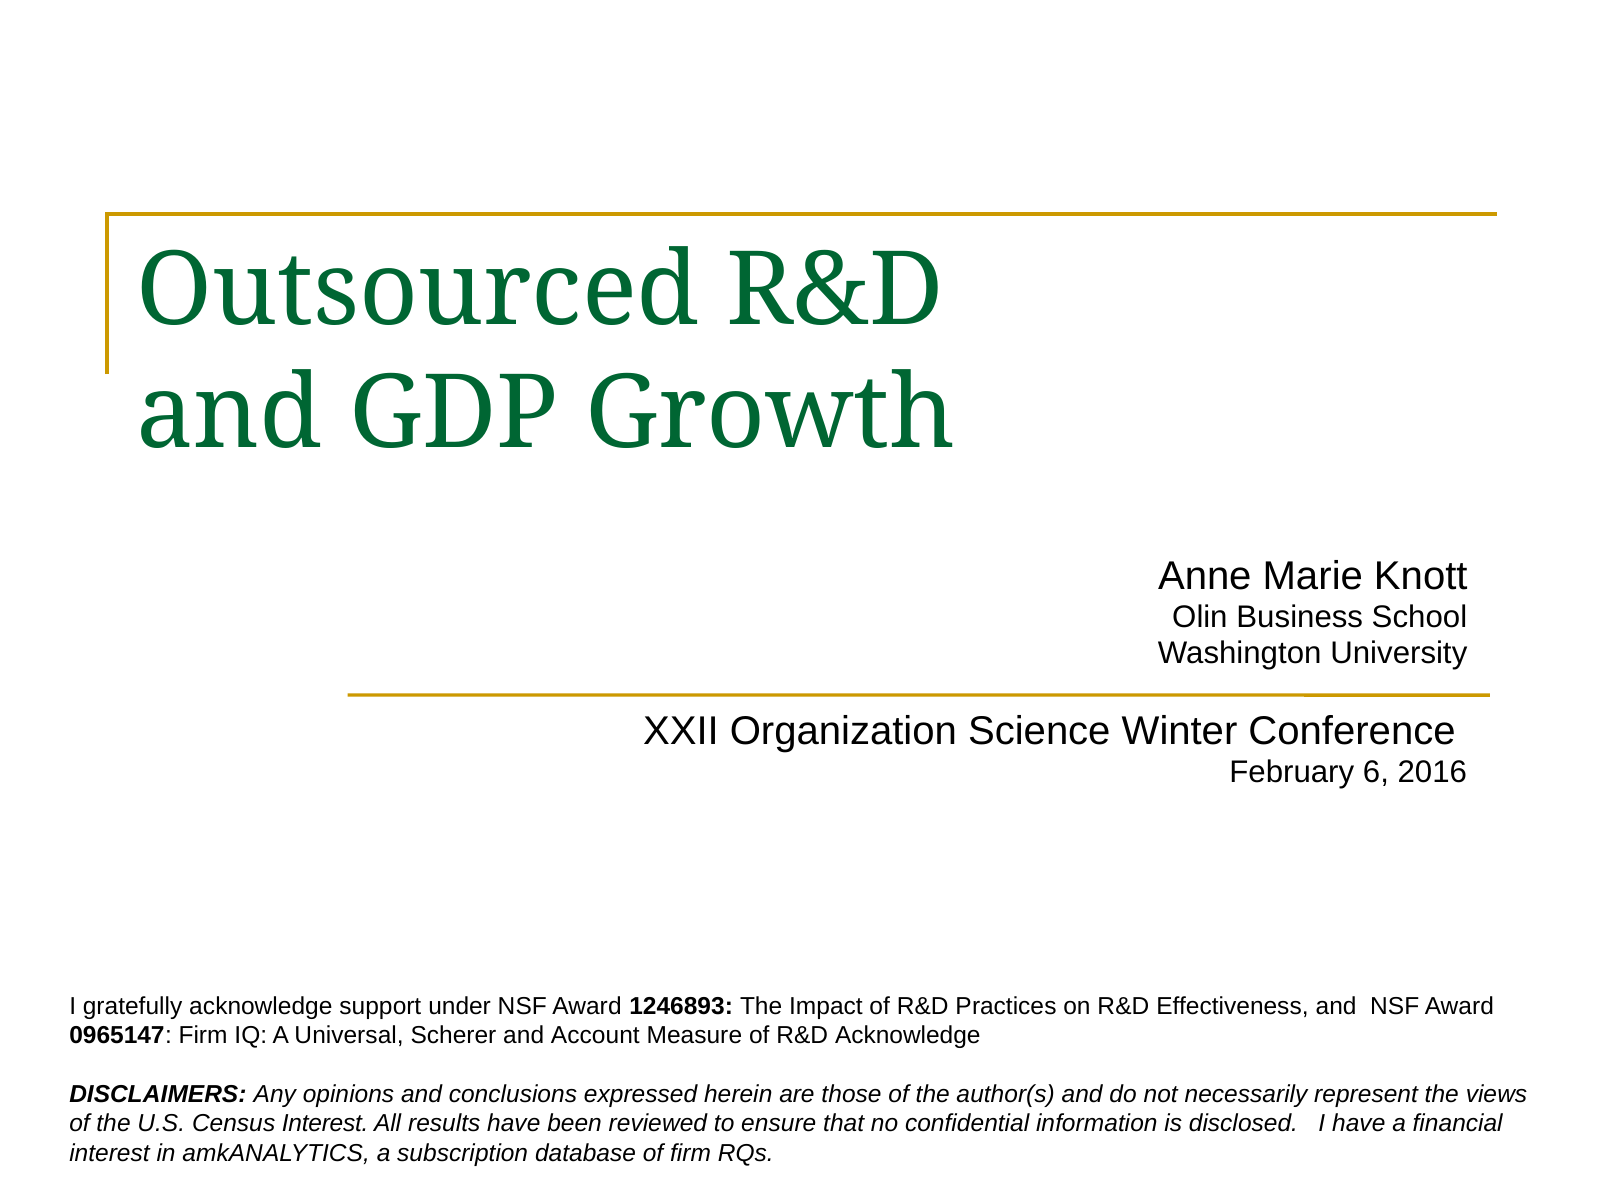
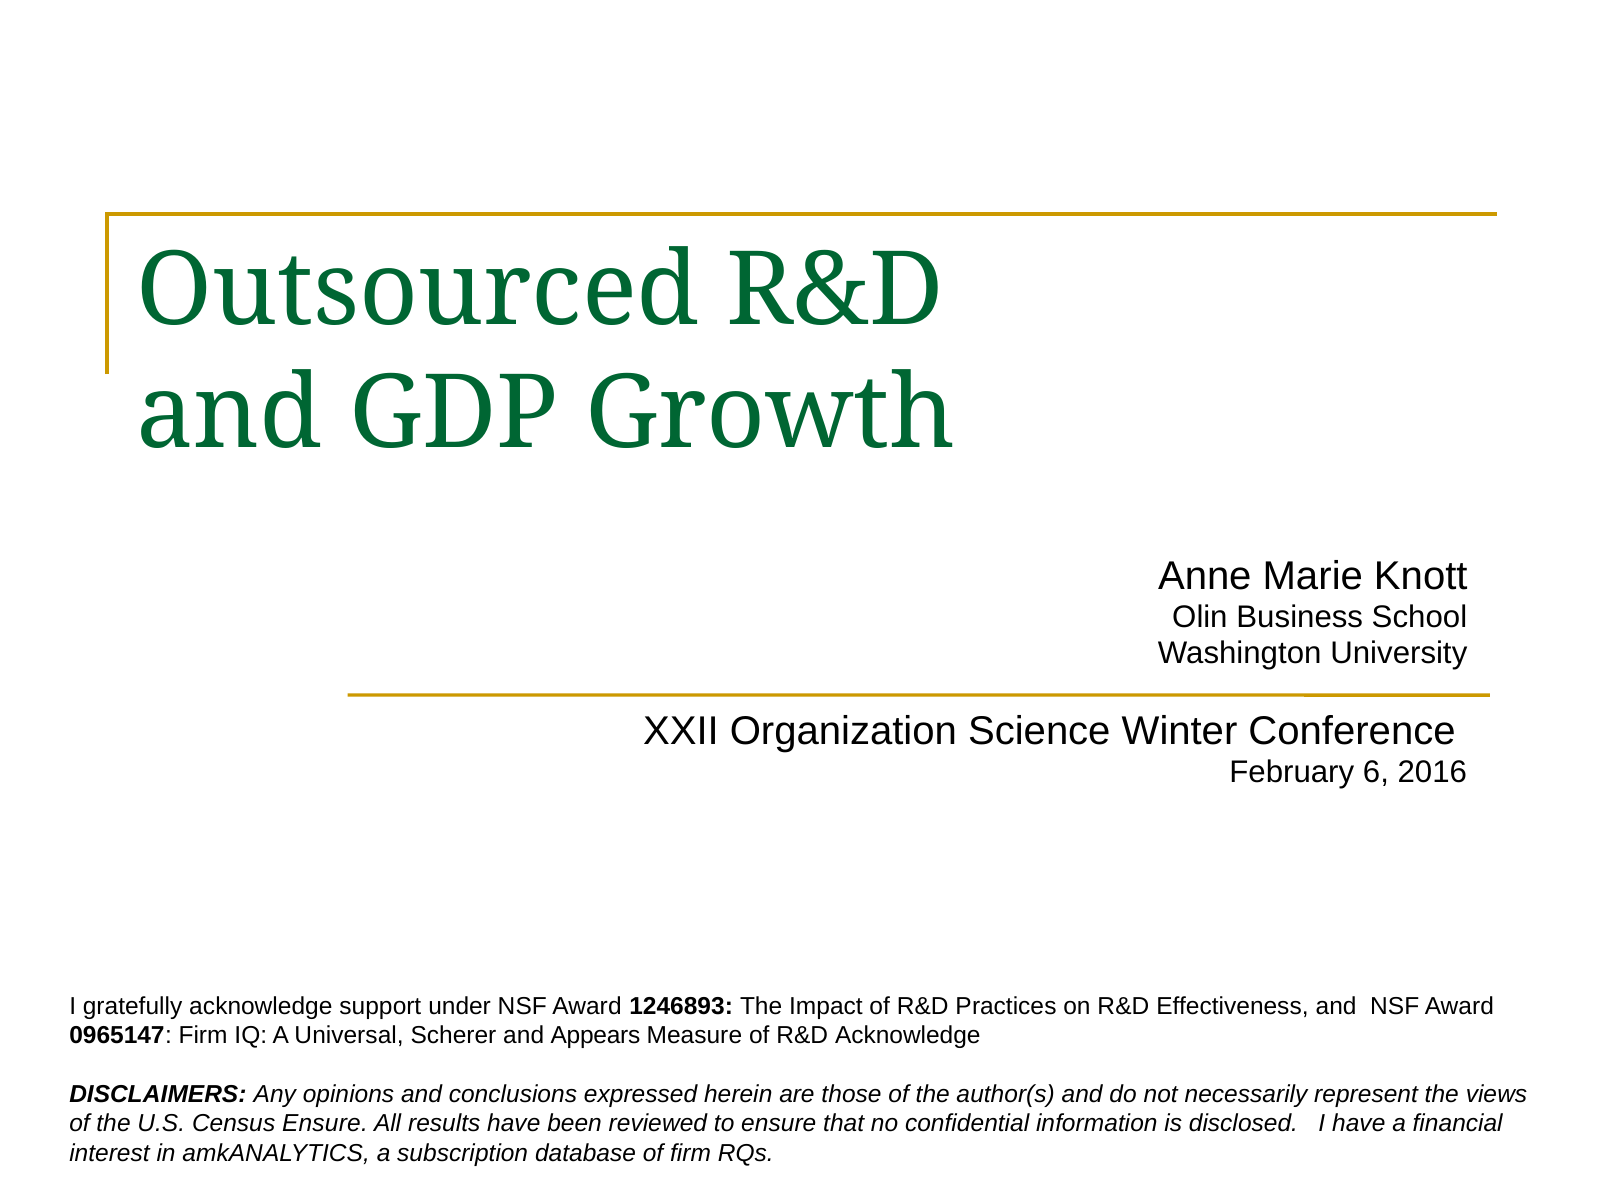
Account: Account -> Appears (596, 1036)
Census Interest: Interest -> Ensure (325, 1124)
